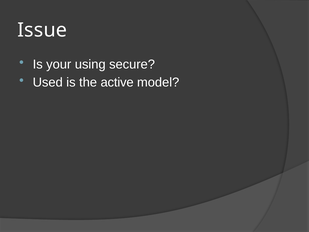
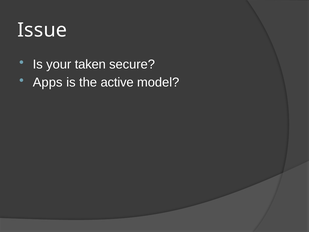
using: using -> taken (90, 64)
Used: Used -> Apps (48, 82)
